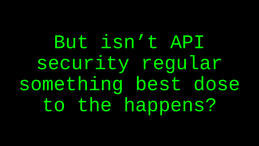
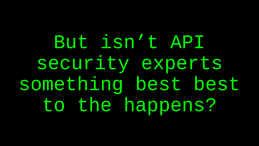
regular: regular -> experts (182, 63)
best dose: dose -> best (217, 84)
